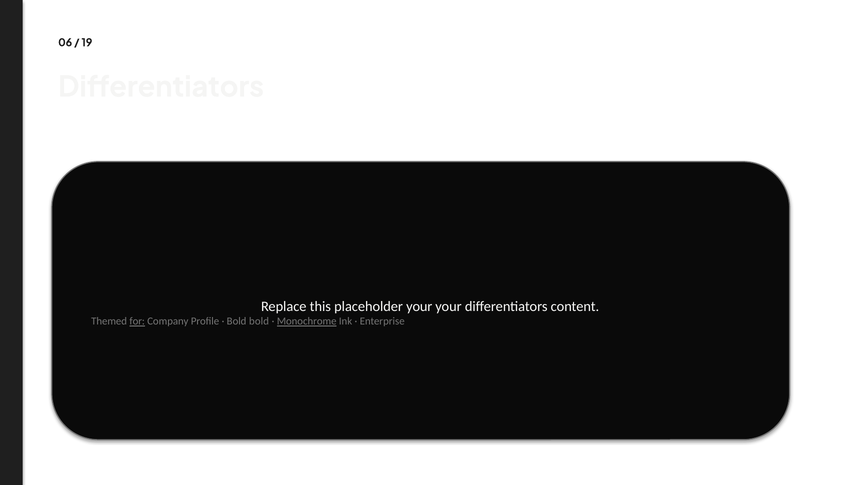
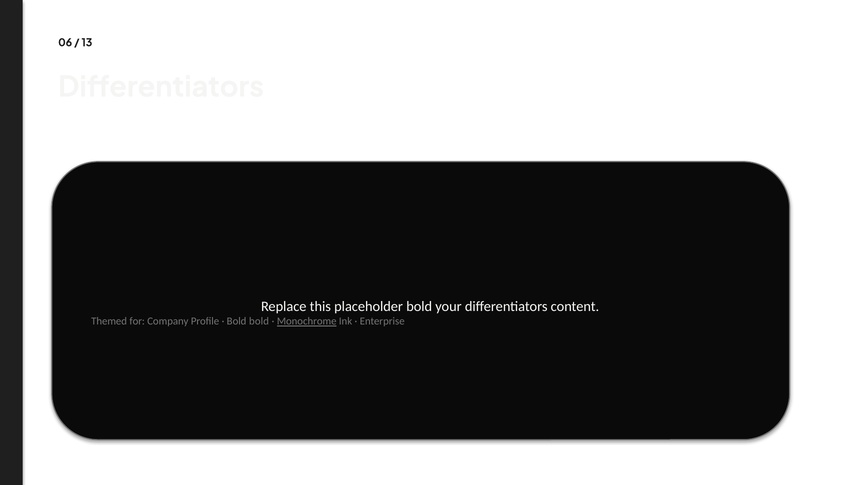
19: 19 -> 13 (87, 43)
placeholder your: your -> bold (419, 307)
for underline: present -> none (137, 322)
